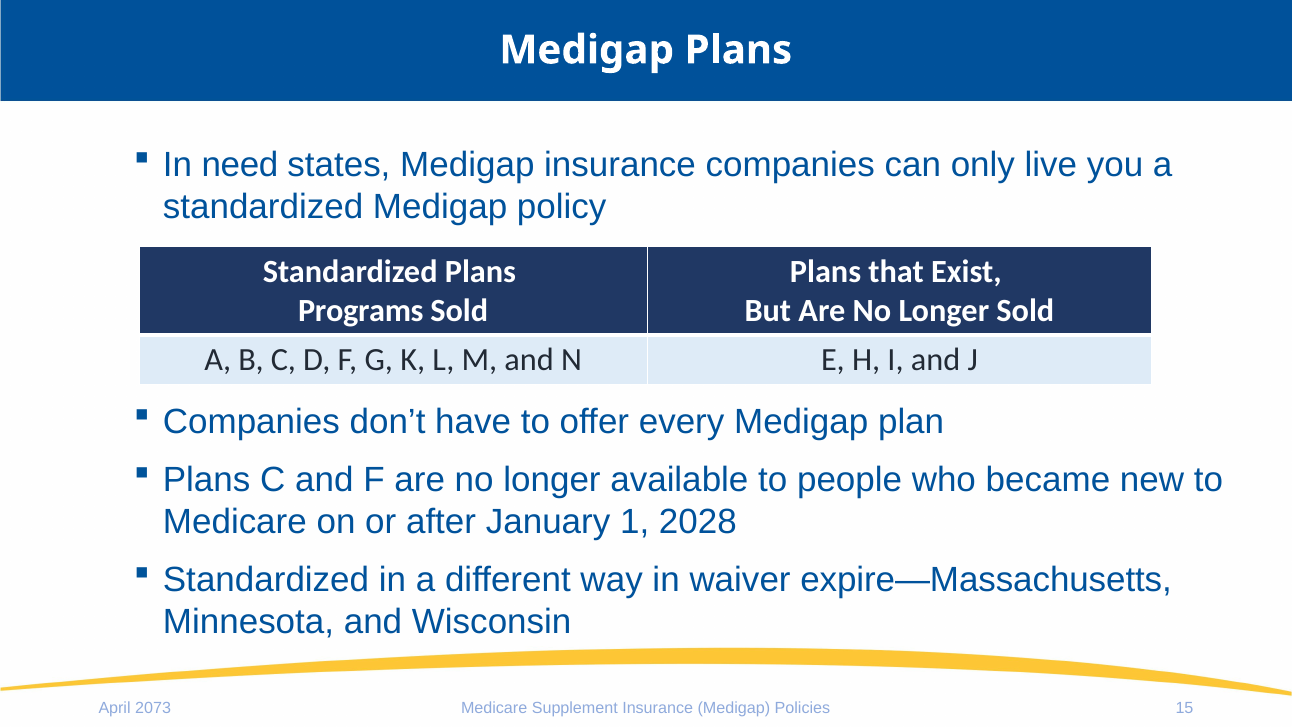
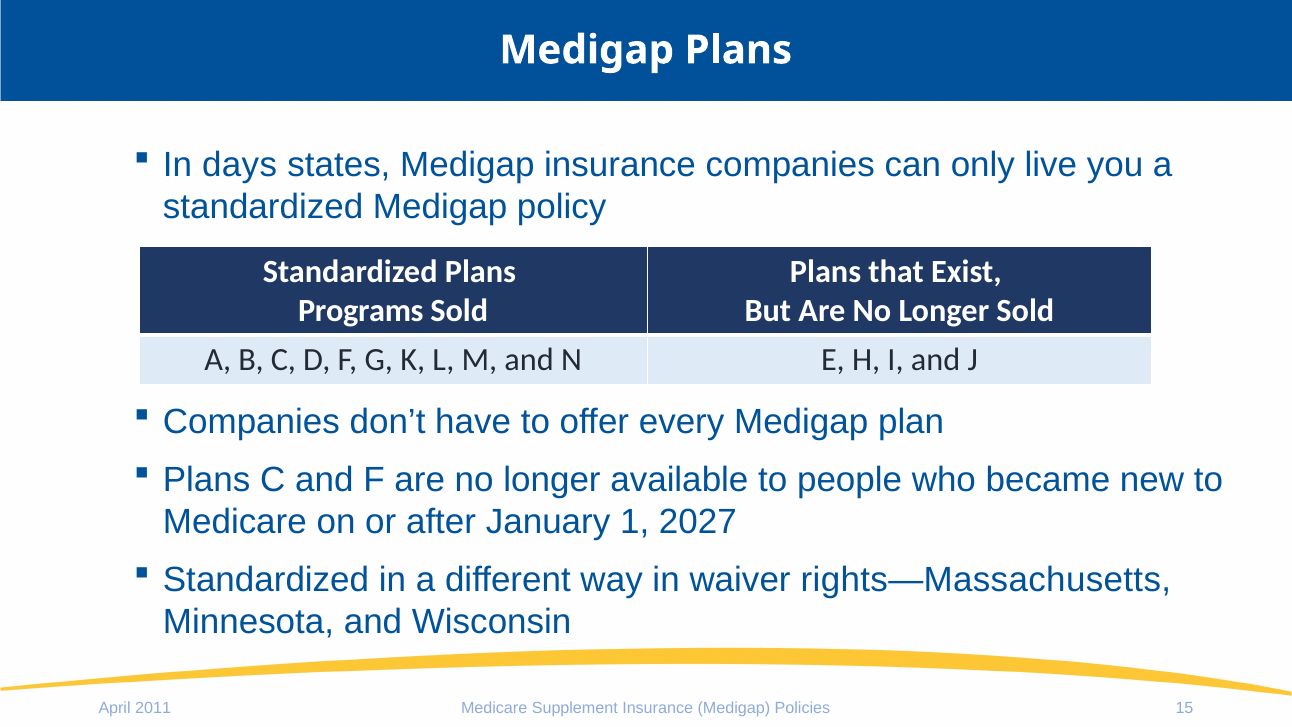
need: need -> days (240, 165)
2028: 2028 -> 2027 (698, 522)
expire—Massachusetts: expire—Massachusetts -> rights—Massachusetts (986, 580)
2073: 2073 -> 2011 (153, 708)
